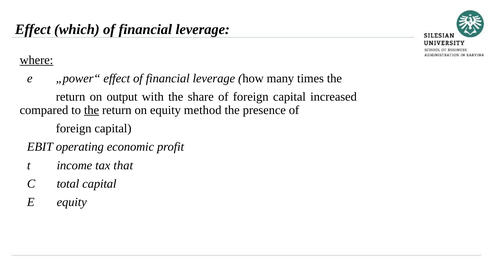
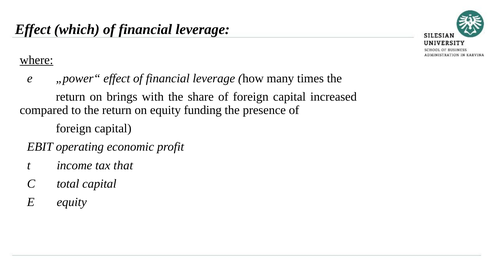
output: output -> brings (122, 97)
the underline: present -> none (92, 110)
method: method -> funding (203, 110)
